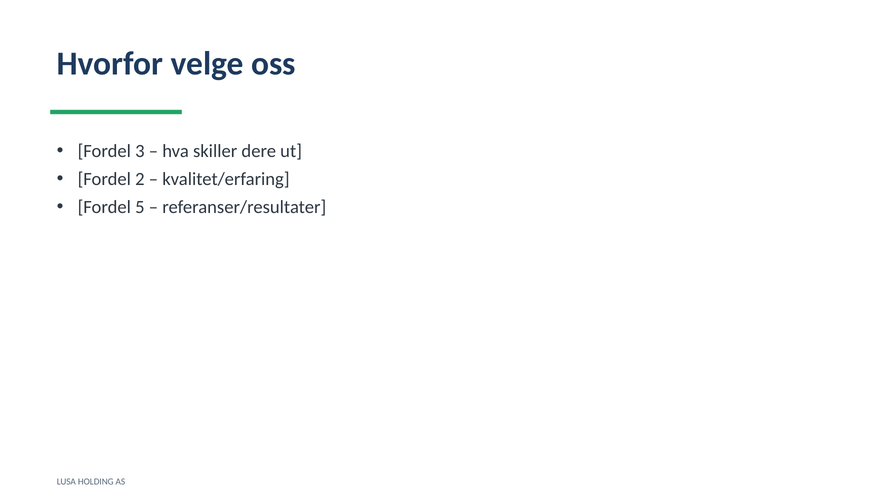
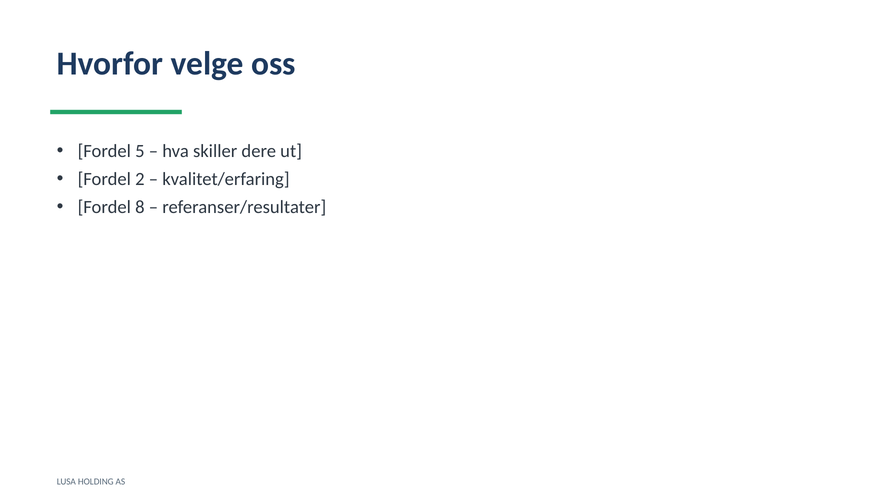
3: 3 -> 5 (140, 151)
5: 5 -> 8 (140, 207)
